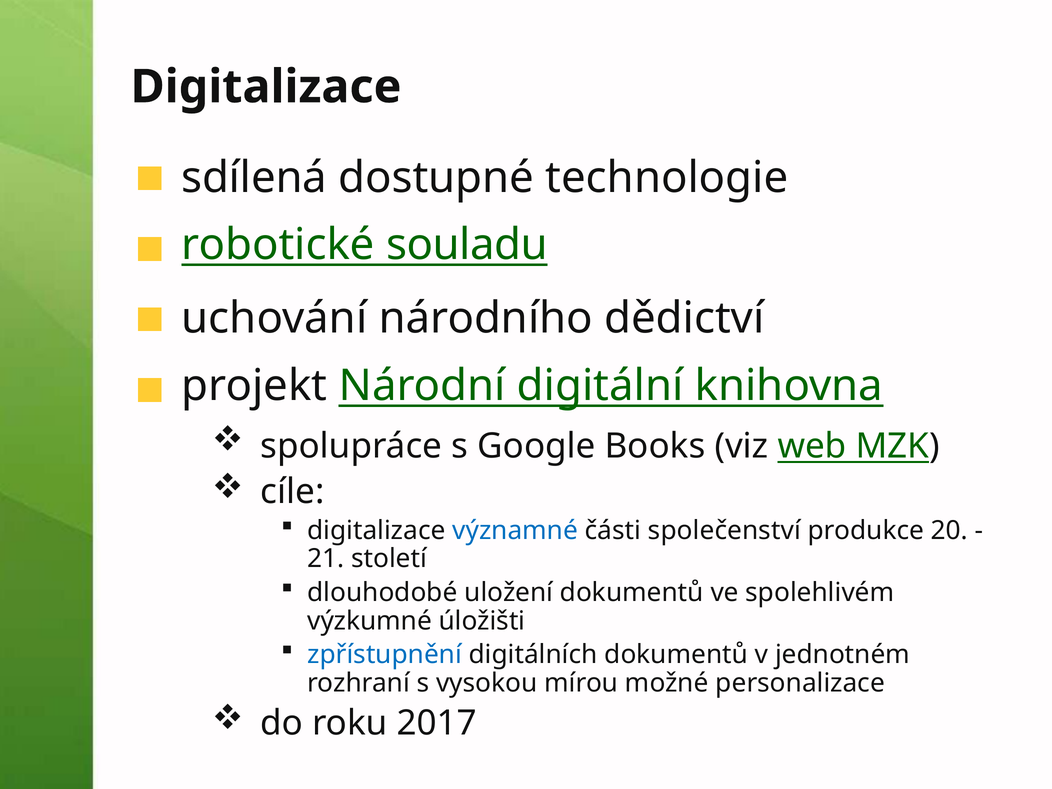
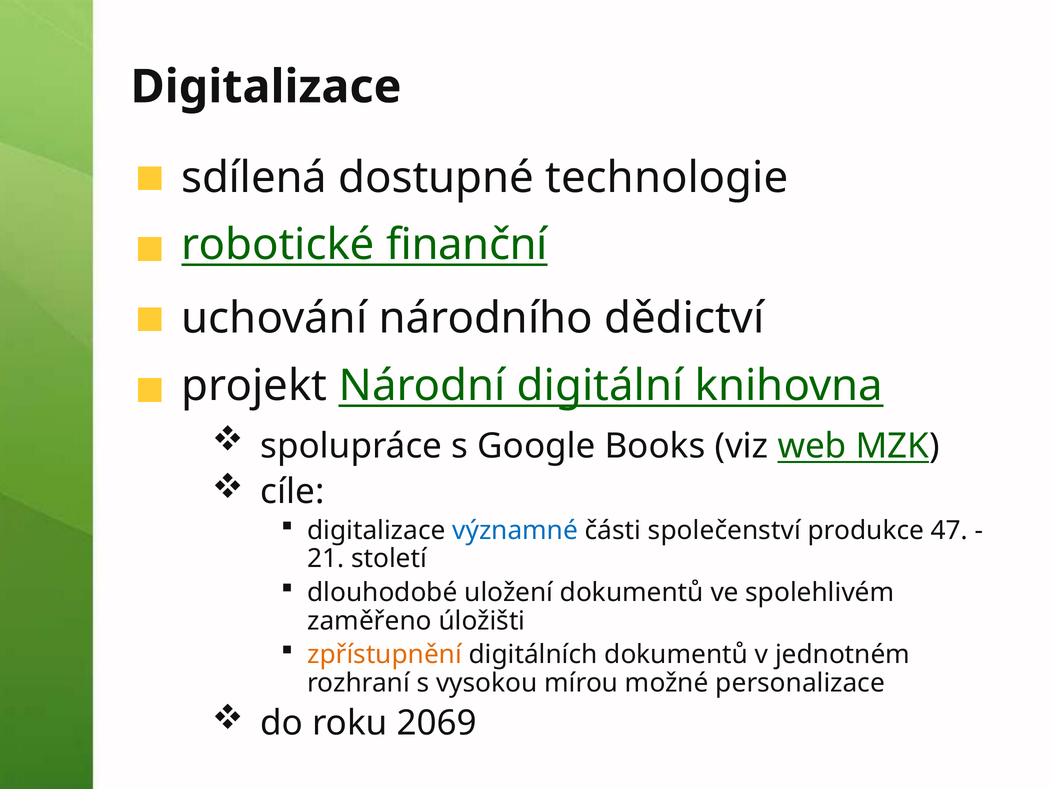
souladu: souladu -> finanční (467, 245)
20: 20 -> 47 (949, 530)
výzkumné: výzkumné -> zaměřeno (370, 621)
zpřístupnění colour: blue -> orange (385, 654)
2017: 2017 -> 2069 (437, 723)
